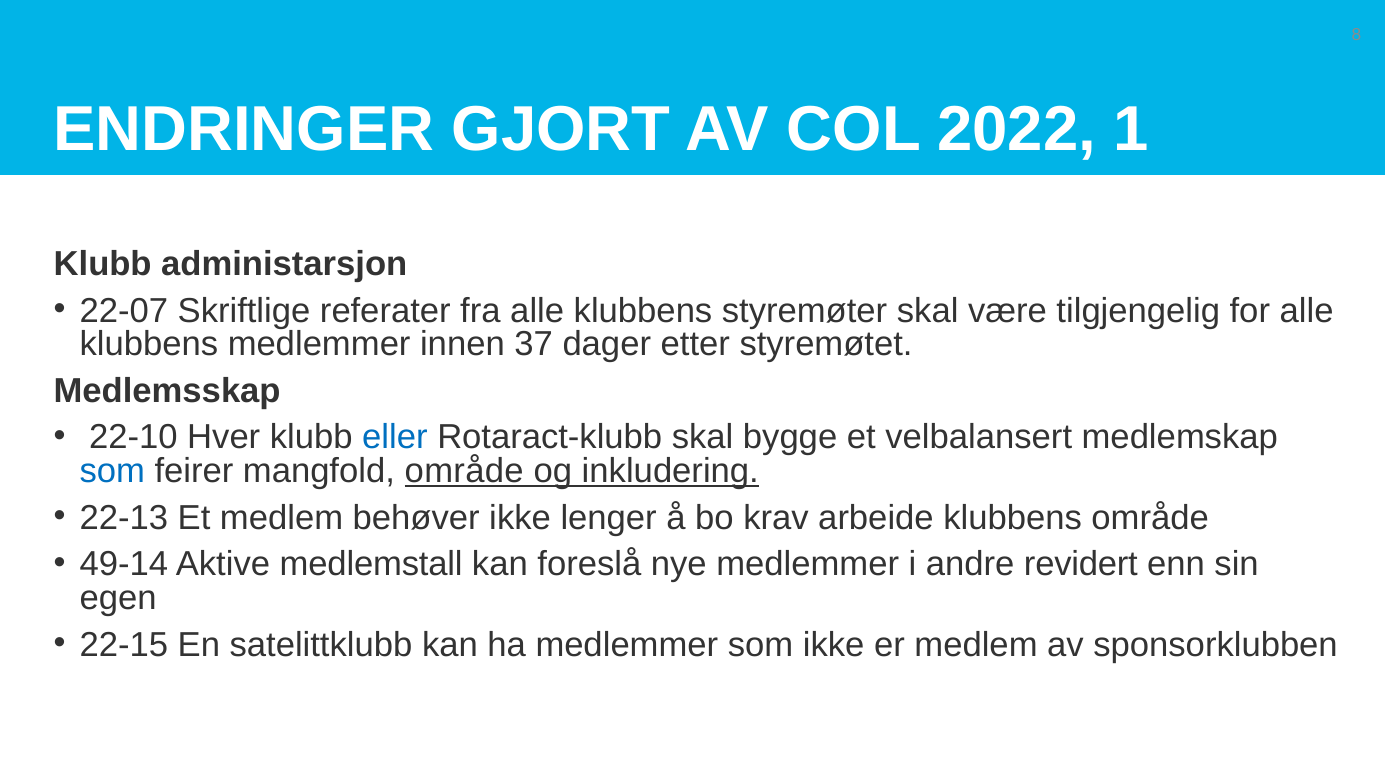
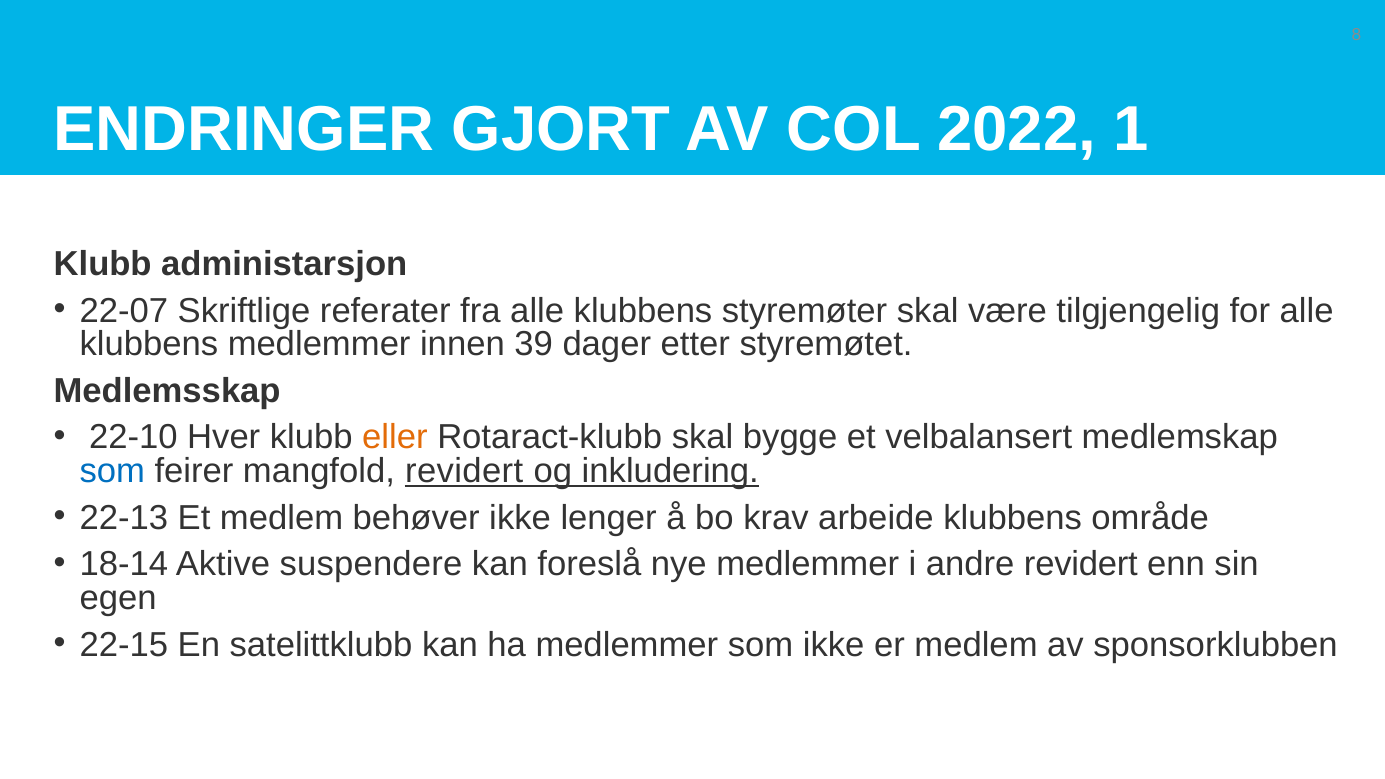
37: 37 -> 39 (534, 344)
eller colour: blue -> orange (395, 438)
mangfold område: område -> revidert (464, 471)
49-14: 49-14 -> 18-14 (124, 564)
medlemstall: medlemstall -> suspendere (371, 564)
